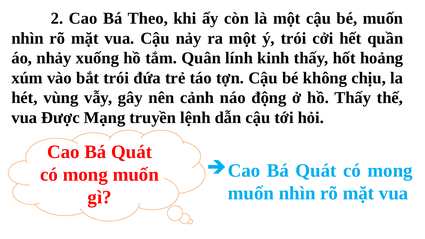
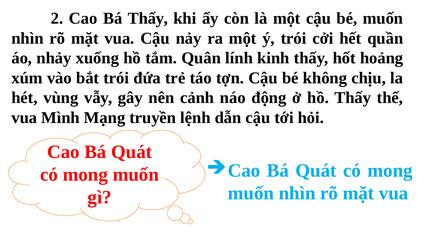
Bá Theo: Theo -> Thấy (148, 18)
Được: Được -> Mình (61, 118)
